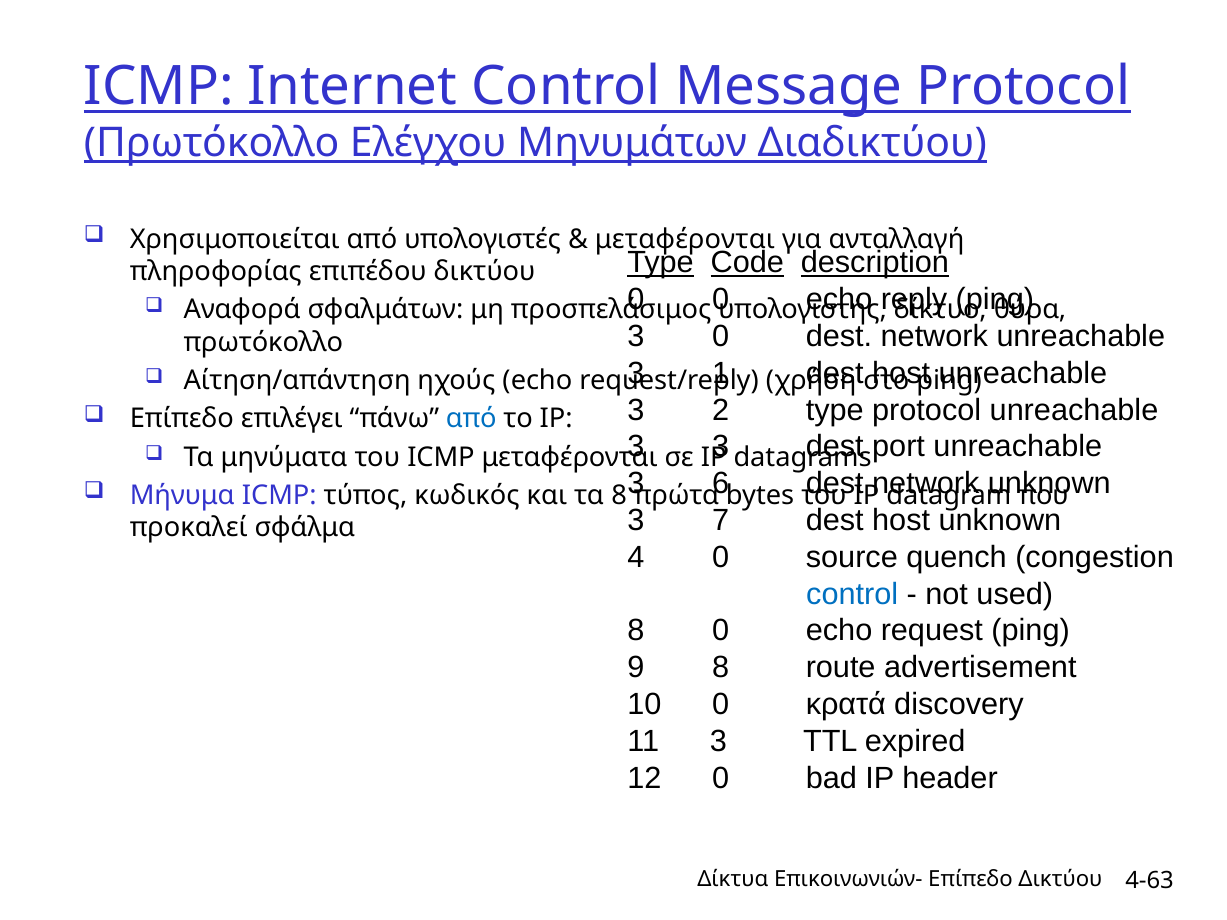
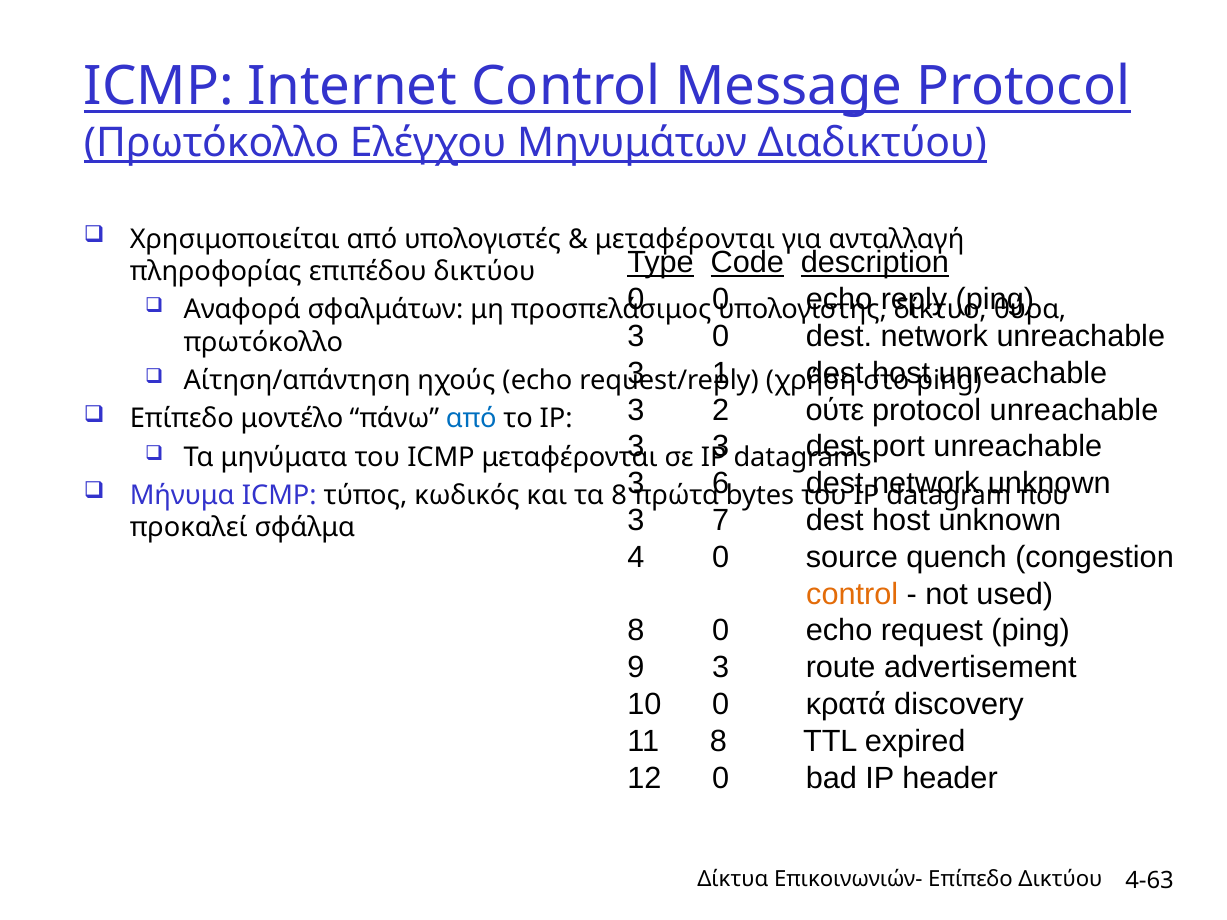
2 type: type -> ούτε (835, 410)
επιλέγει: επιλέγει -> μοντέλο (292, 419)
control colour: blue -> orange (852, 594)
9 8: 8 -> 3 (721, 668)
11 3: 3 -> 8 (719, 741)
